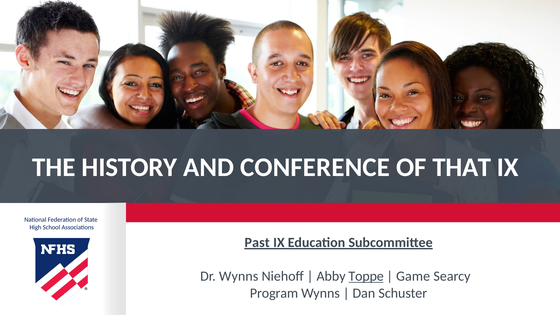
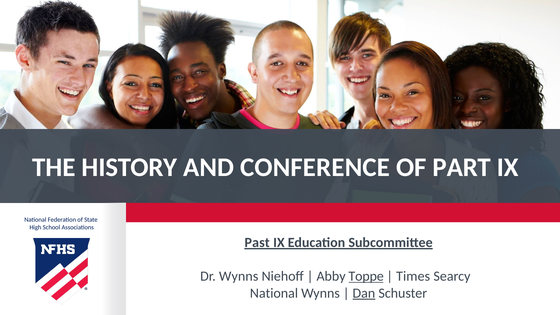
THAT: THAT -> PART (462, 167)
Game: Game -> Times (413, 276)
Program: Program -> National (274, 293)
Dan underline: none -> present (364, 293)
